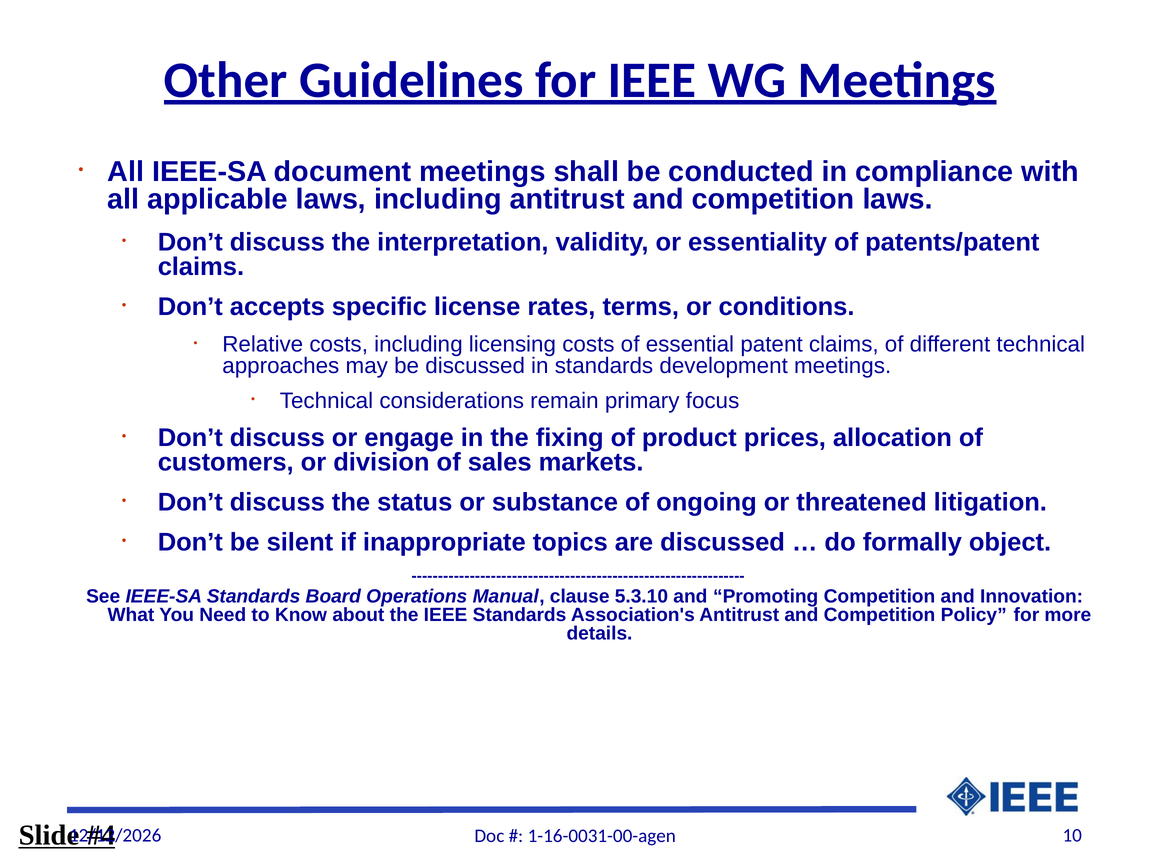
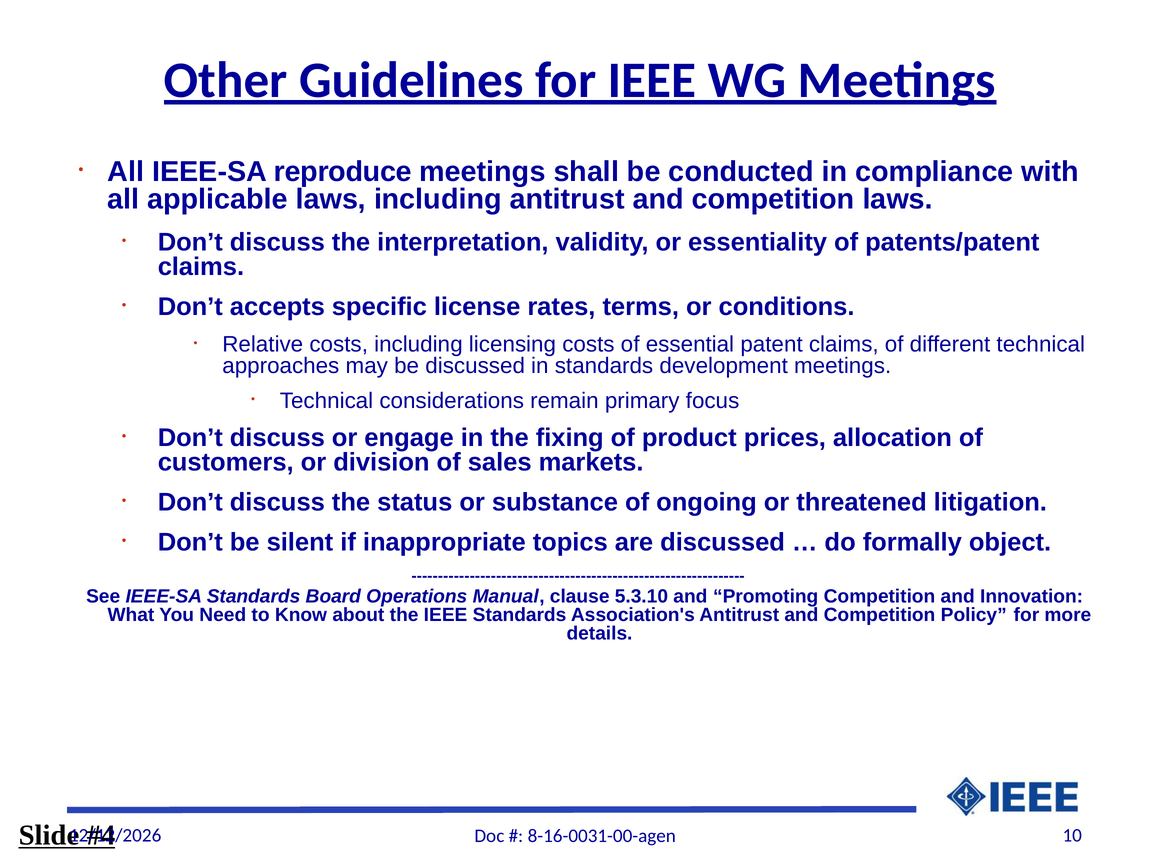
document: document -> reproduce (343, 172)
1-16-0031-00-agen: 1-16-0031-00-agen -> 8-16-0031-00-agen (602, 836)
